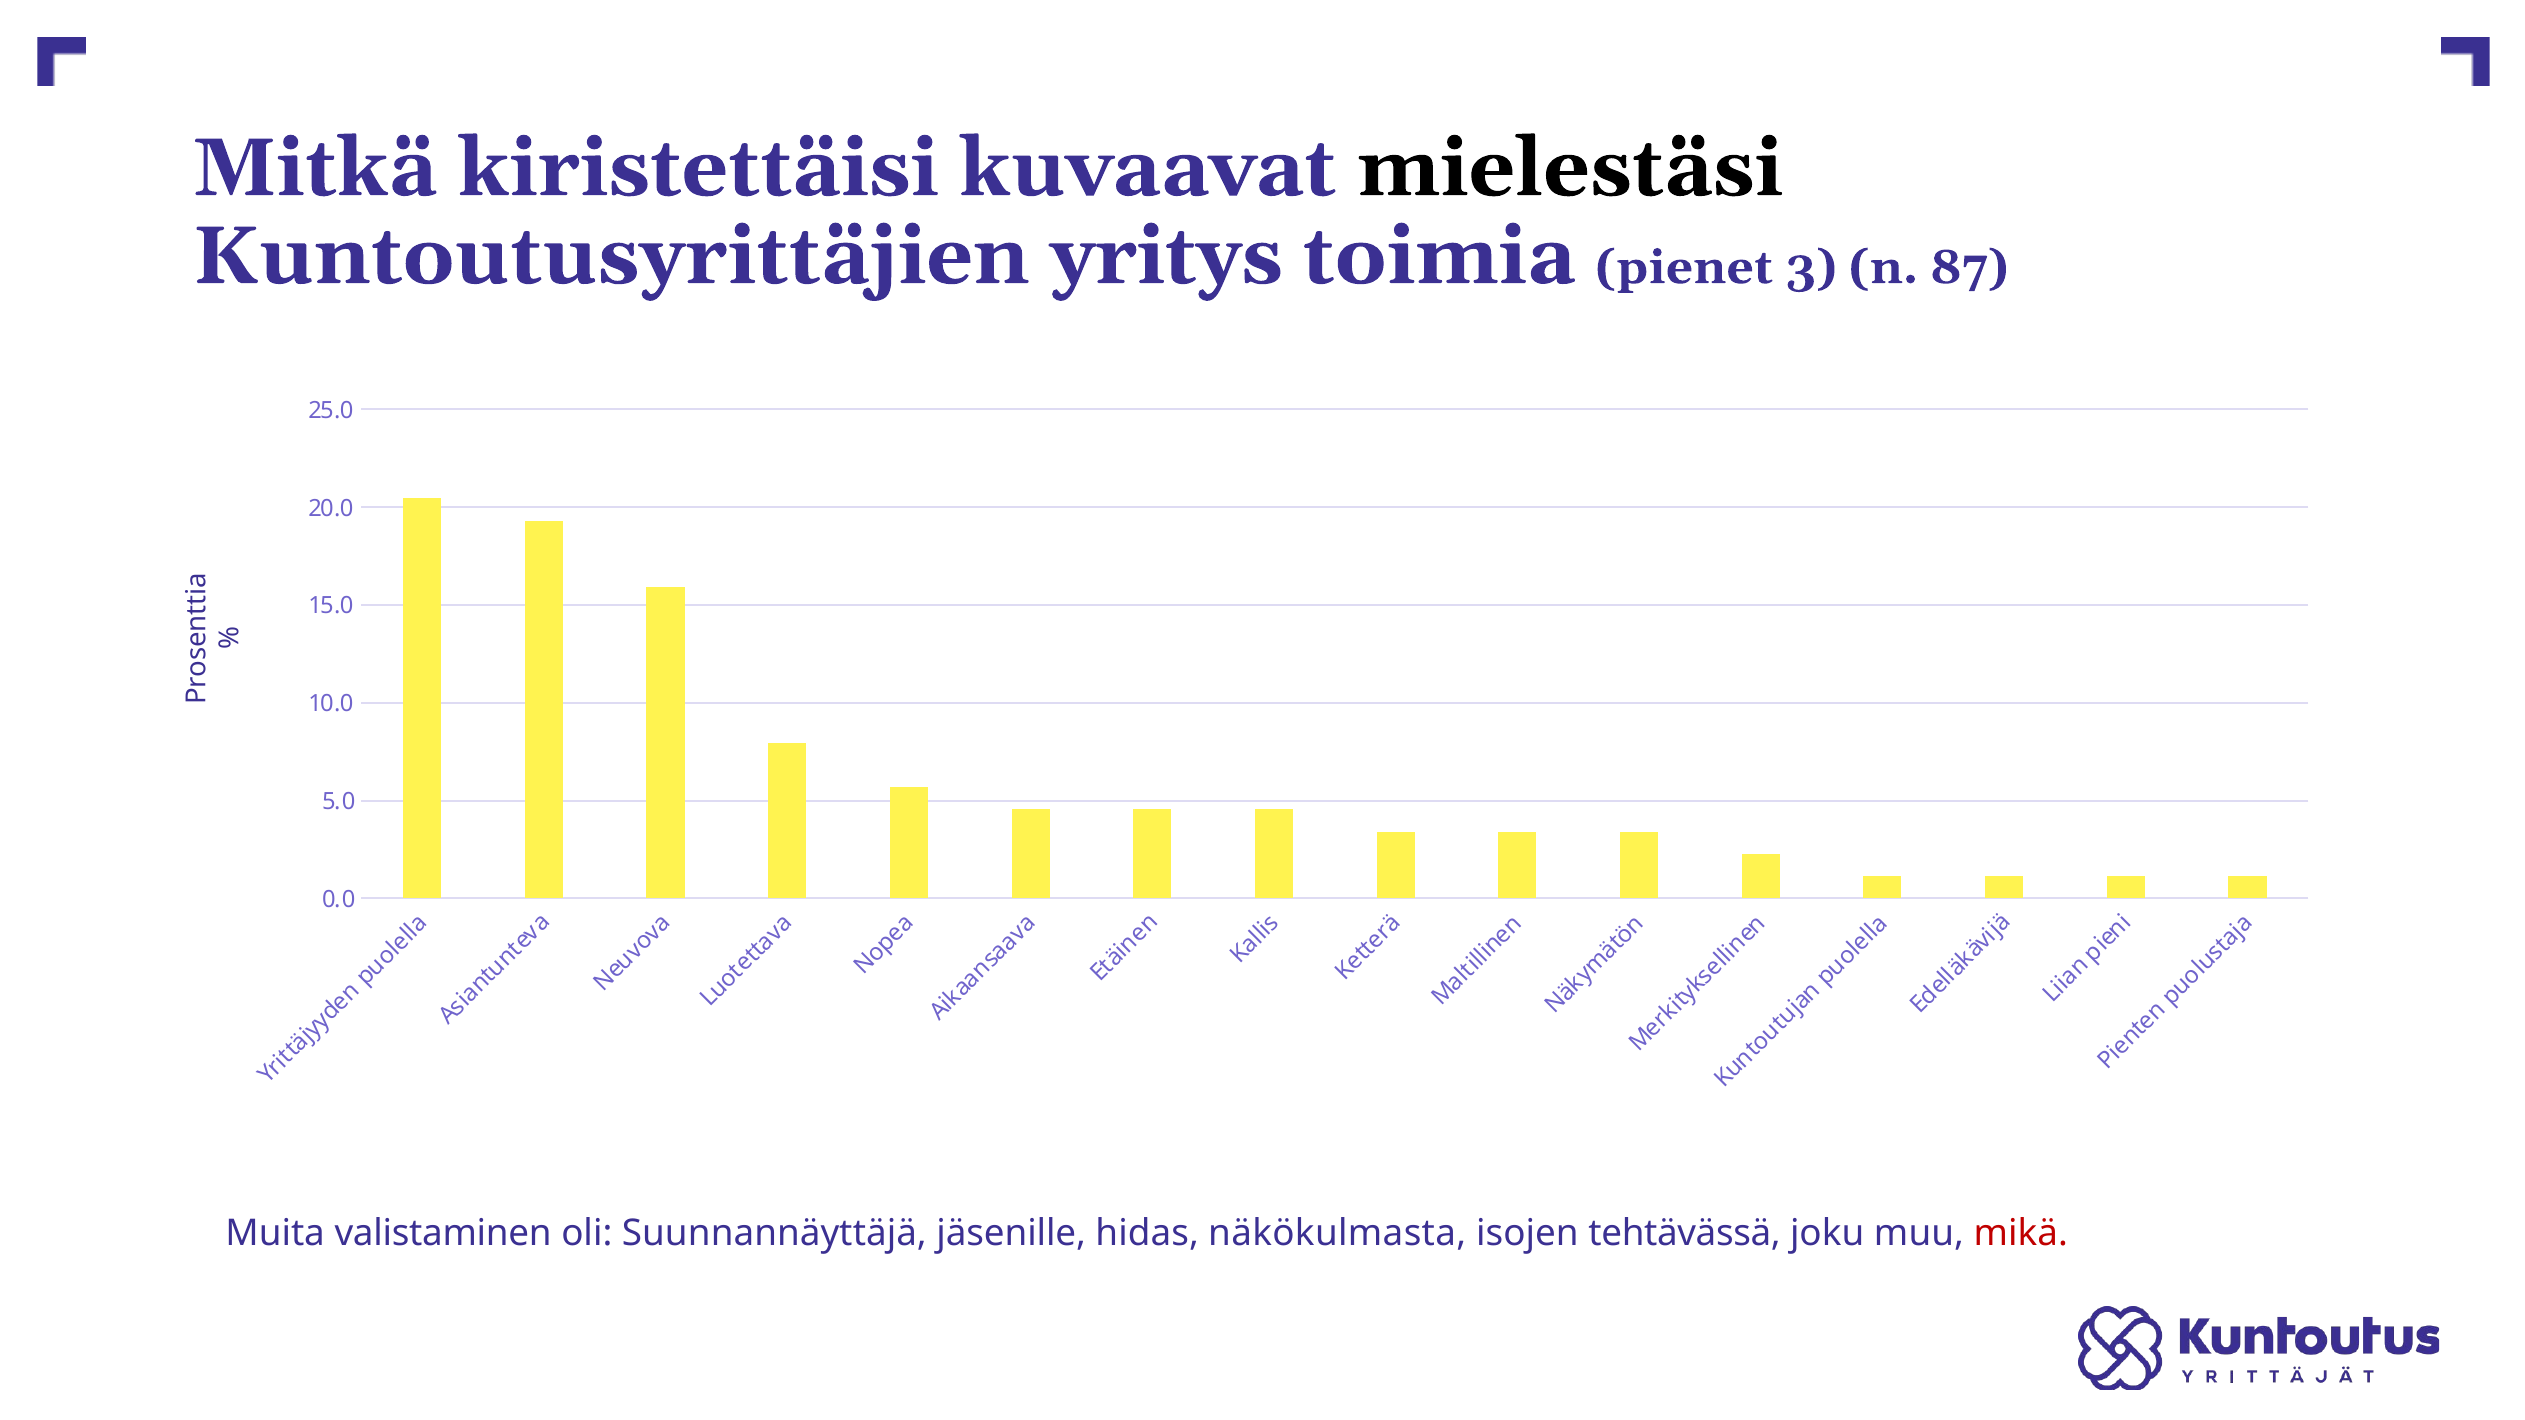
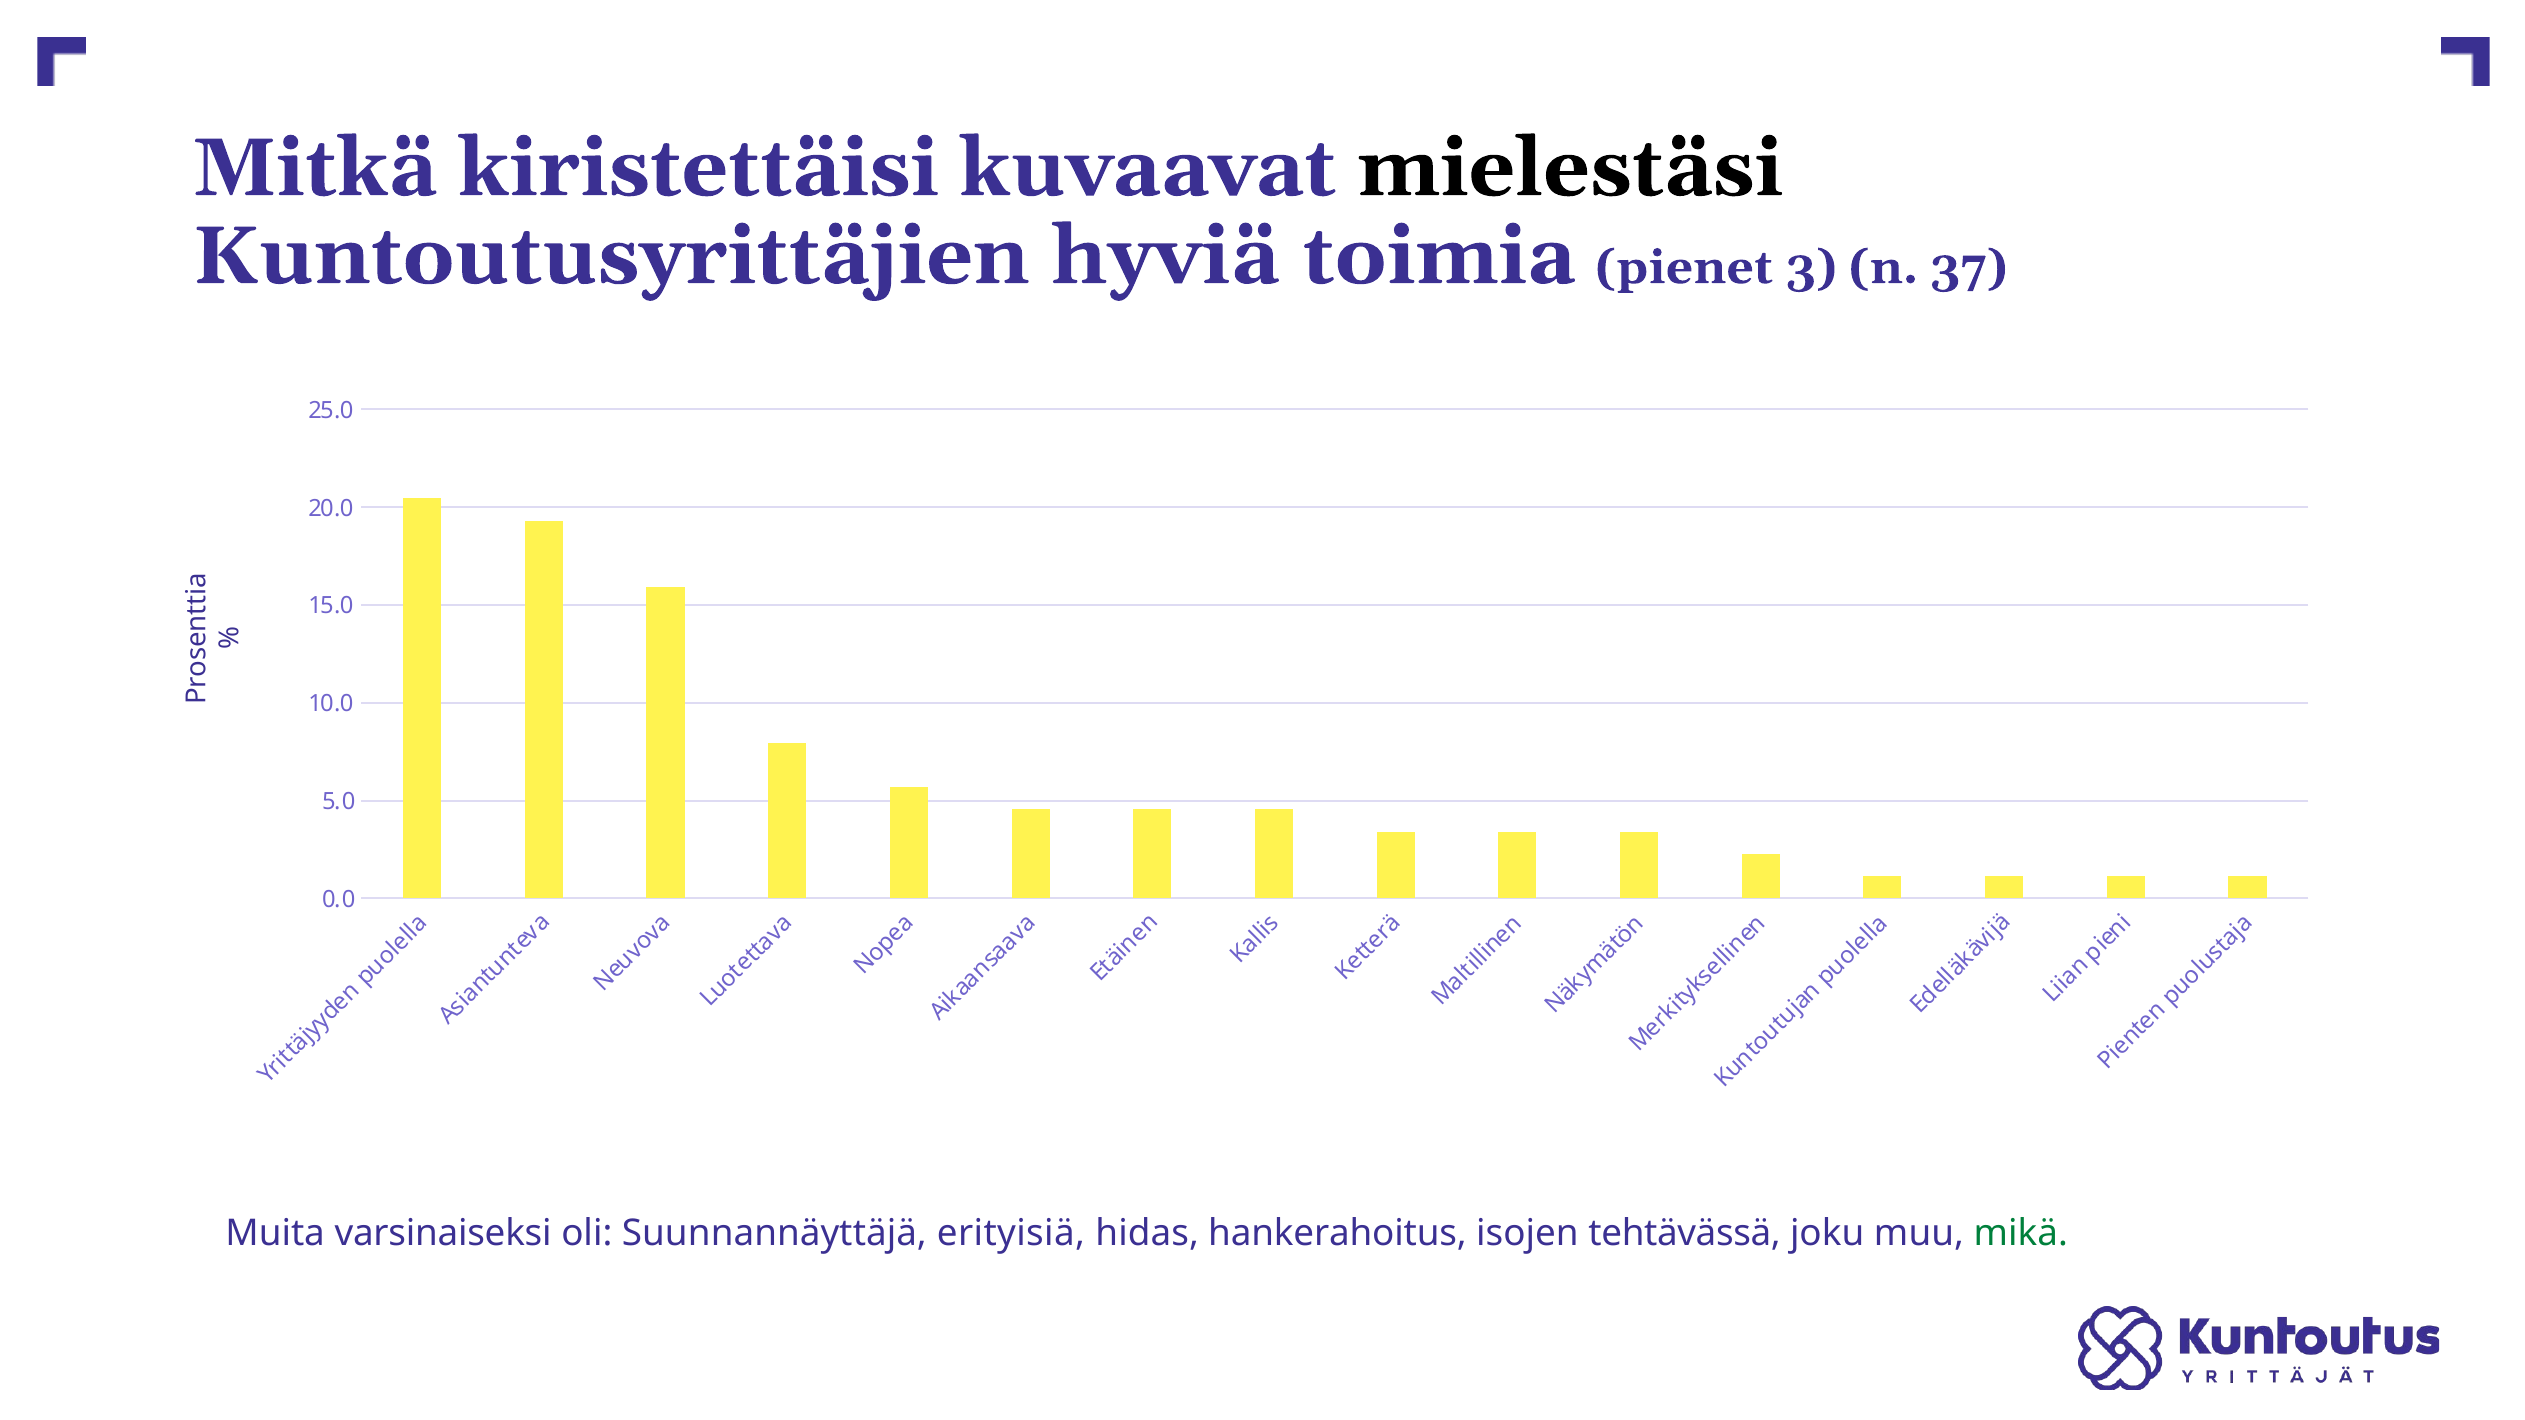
yritys: yritys -> hyviä (1165, 256)
87: 87 -> 37 (1969, 267)
valistaminen: valistaminen -> varsinaiseksi (443, 1234)
jäsenille: jäsenille -> erityisiä (1011, 1234)
näkökulmasta: näkökulmasta -> hankerahoitus (1338, 1234)
mikä colour: red -> green (2021, 1234)
